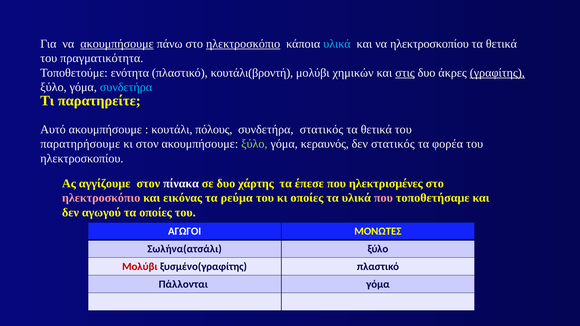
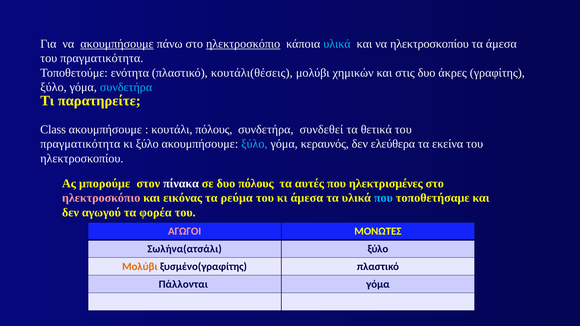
θετικά: θετικά -> άμεσα (501, 44)
κουτάλι(βροντή: κουτάλι(βροντή -> κουτάλι(θέσεις (252, 73)
στις underline: present -> none (405, 73)
γραφίτης underline: present -> none (497, 73)
Αυτό: Αυτό -> Class (53, 130)
συνδετήρα στατικός: στατικός -> συνδεθεί (321, 130)
παρατηρήσουμε: παρατηρήσουμε -> πραγματικότητα (80, 144)
κι στον: στον -> ξύλο (147, 144)
ξύλο colour: light green -> light blue (254, 144)
δεν στατικός: στατικός -> ελεύθερα (393, 144)
φορέα: φορέα -> εκείνα (448, 144)
αγγίζουμε: αγγίζουμε -> μπορούμε (105, 184)
δυο χάρτης: χάρτης -> πόλους (256, 184)
έπεσε: έπεσε -> αυτές (309, 184)
κι οποίες: οποίες -> άμεσα (307, 198)
που colour: pink -> light blue (383, 198)
τα οποίες: οποίες -> φορέα (155, 213)
ΑΓΩΓΟΙ colour: white -> pink (185, 231)
Μολύβι colour: red -> orange (140, 267)
